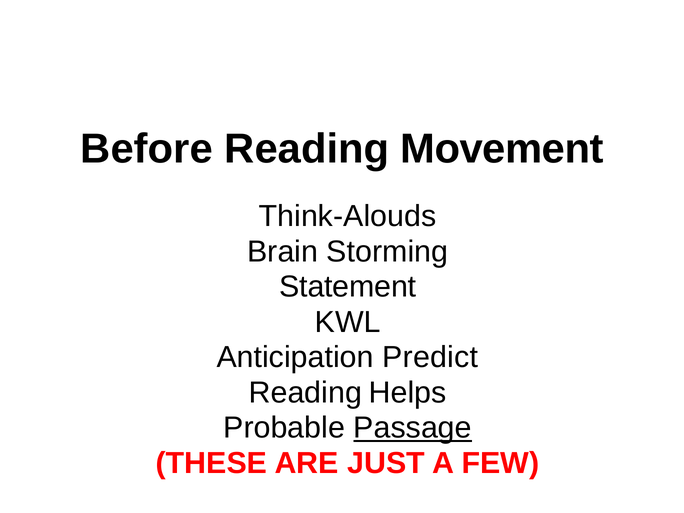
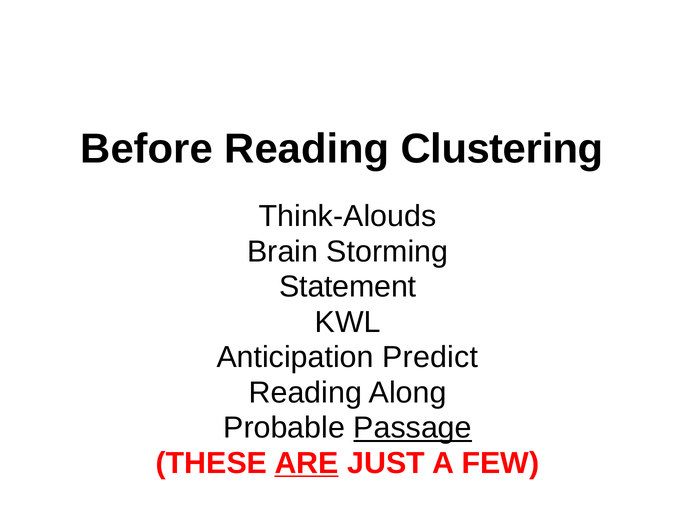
Movement: Movement -> Clustering (502, 149)
Helps: Helps -> Along (408, 393)
ARE underline: none -> present (307, 463)
